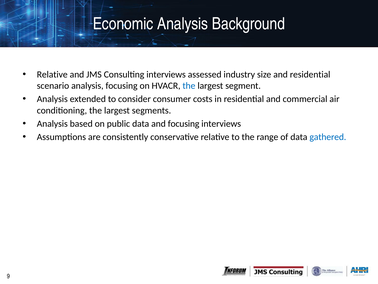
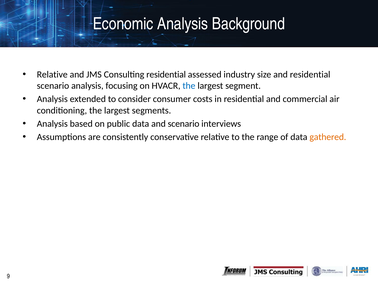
Consulting interviews: interviews -> residential (166, 74)
and focusing: focusing -> scenario (184, 124)
gathered colour: blue -> orange (328, 137)
